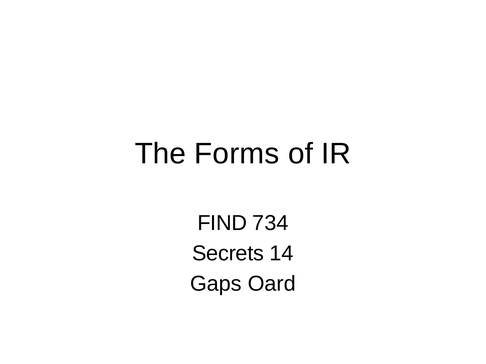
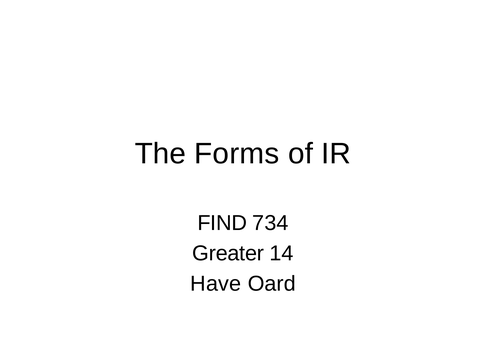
Secrets: Secrets -> Greater (228, 254)
Gaps: Gaps -> Have (216, 284)
